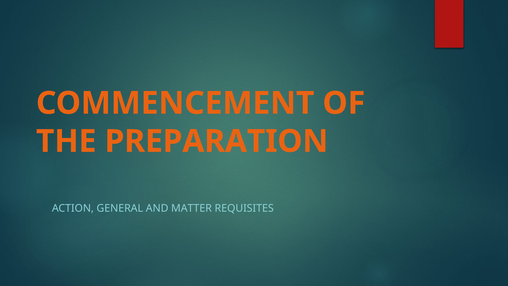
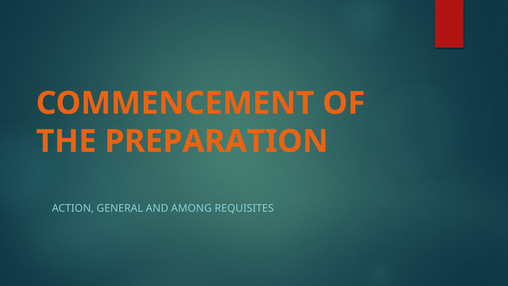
MATTER: MATTER -> AMONG (191, 208)
